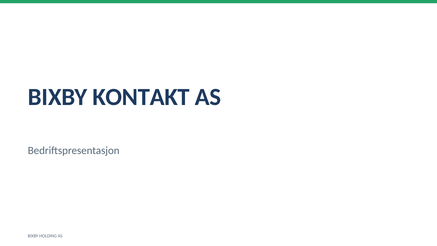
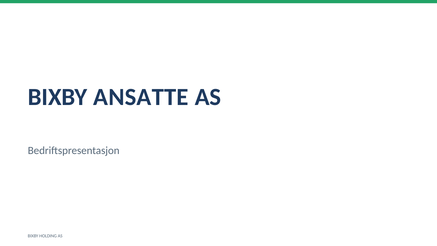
KONTAKT: KONTAKT -> ANSATTE (141, 97)
